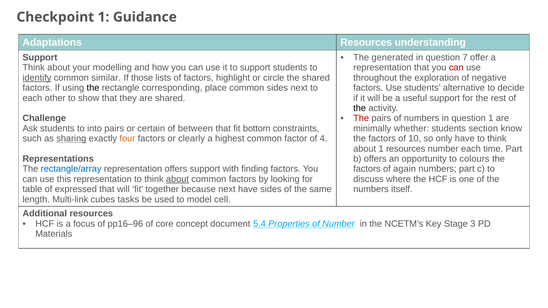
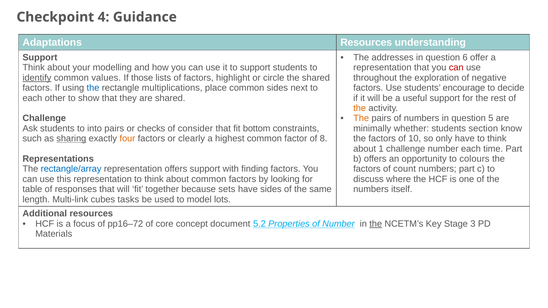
Checkpoint 1: 1 -> 4 (103, 17)
generated: generated -> addresses (393, 57)
7: 7 -> 6 (465, 57)
similar: similar -> values (106, 78)
the colour: black -> blue (93, 88)
corresponding: corresponding -> multiplications (172, 88)
alternative: alternative -> encourage (464, 88)
the colour: black -> orange (360, 108)
The colour: red -> orange (361, 118)
question 1: 1 -> 5 (491, 118)
certain: certain -> checks (151, 129)
between: between -> consider (195, 129)
4: 4 -> 8 (324, 139)
1 resources: resources -> challenge (406, 149)
again: again -> count (405, 169)
about underline: present -> none (177, 179)
expressed: expressed -> responses (76, 189)
because next: next -> sets (227, 189)
cell: cell -> lots (222, 200)
pp16–96: pp16–96 -> pp16–72 (125, 224)
5.4: 5.4 -> 5.2 (259, 224)
the underline: none -> present (376, 224)
